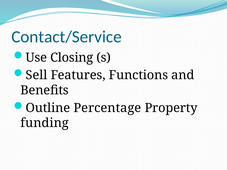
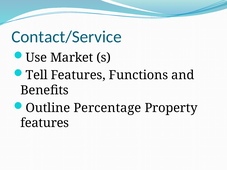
Closing: Closing -> Market (72, 58)
Sell: Sell -> Tell (37, 75)
funding: funding -> features (45, 123)
